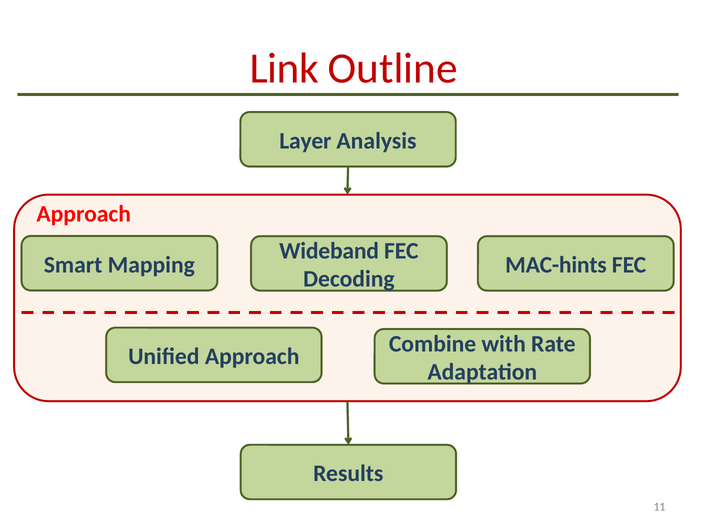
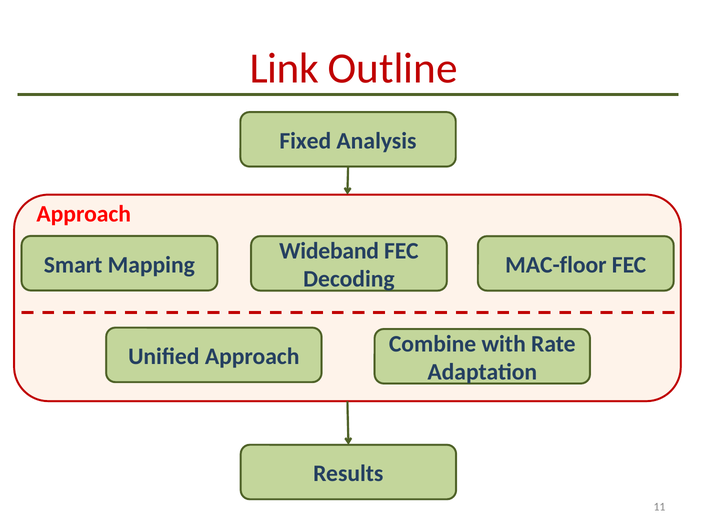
Layer: Layer -> Fixed (305, 141)
MAC-hints: MAC-hints -> MAC-floor (556, 265)
